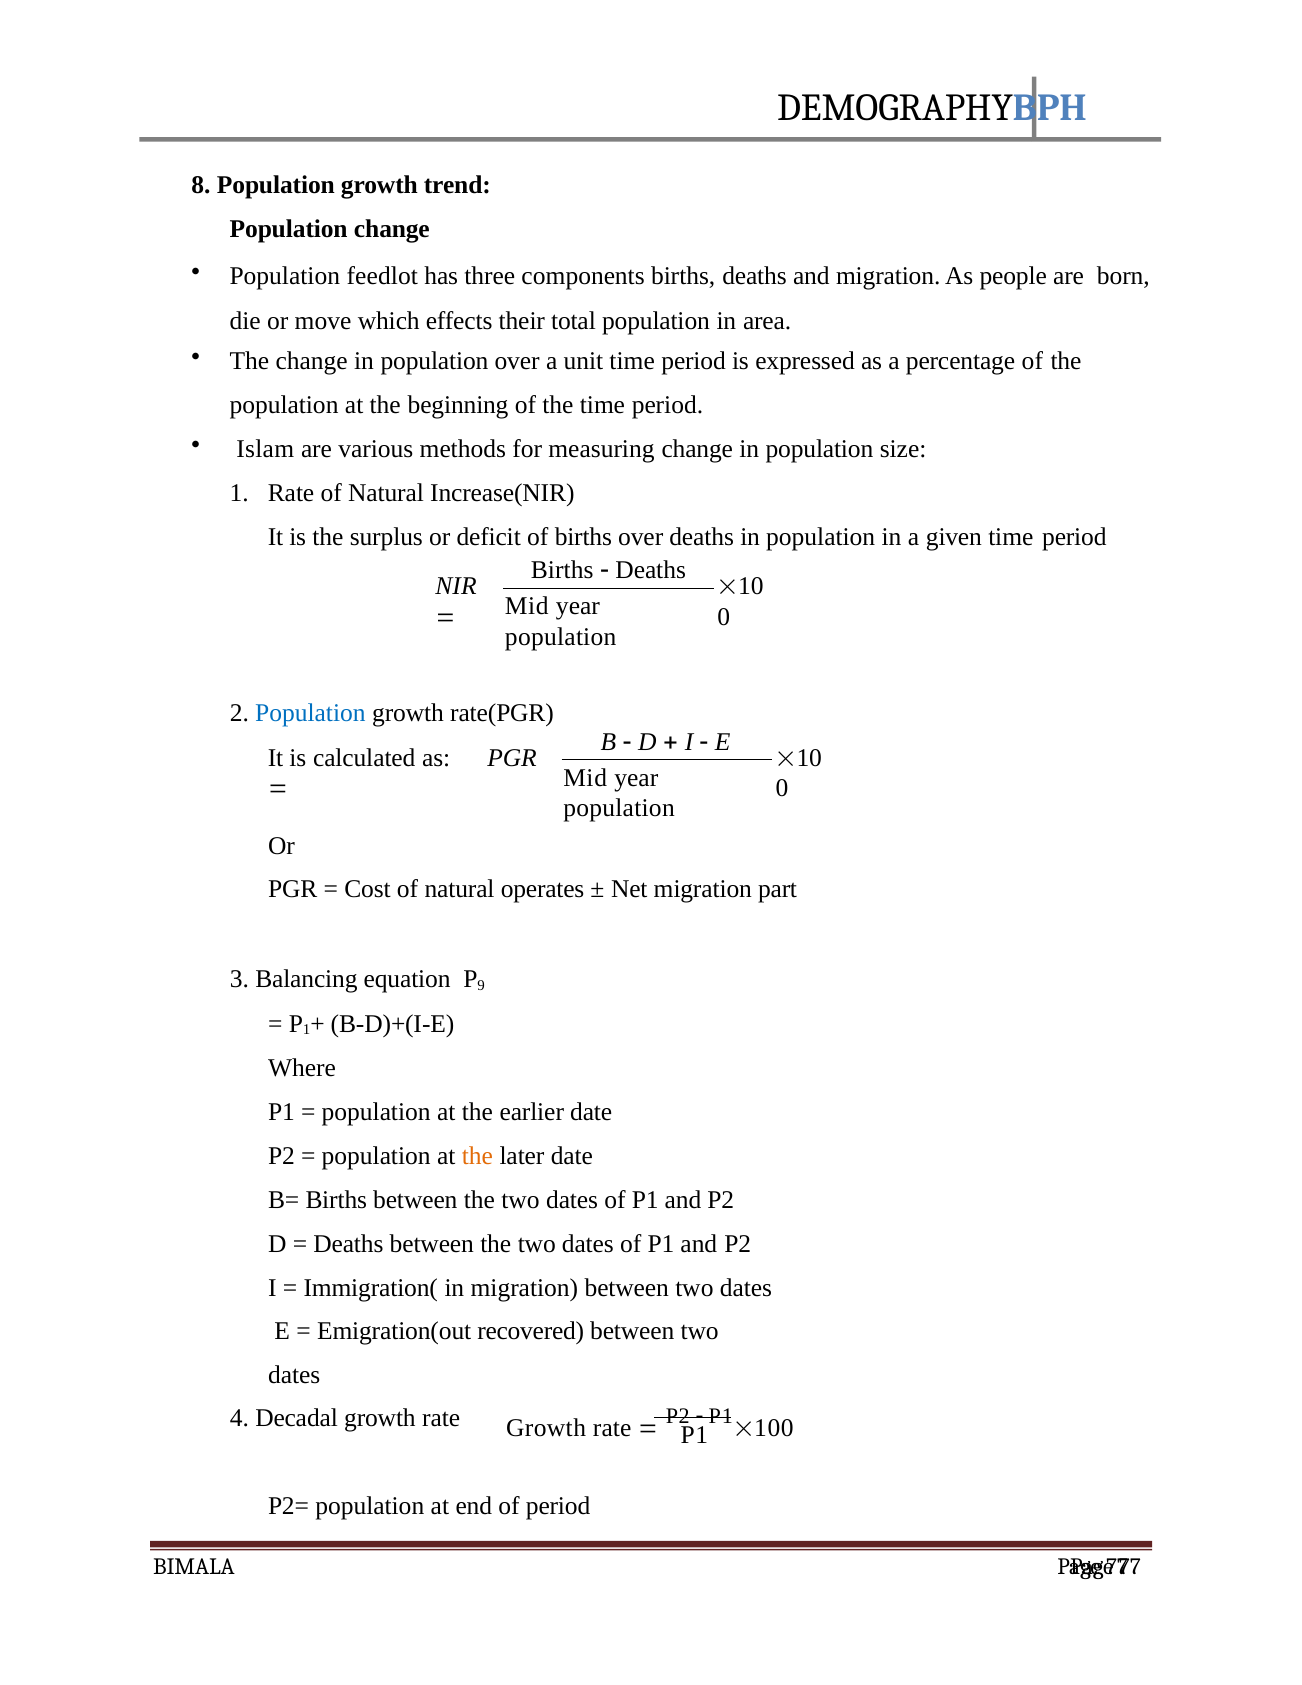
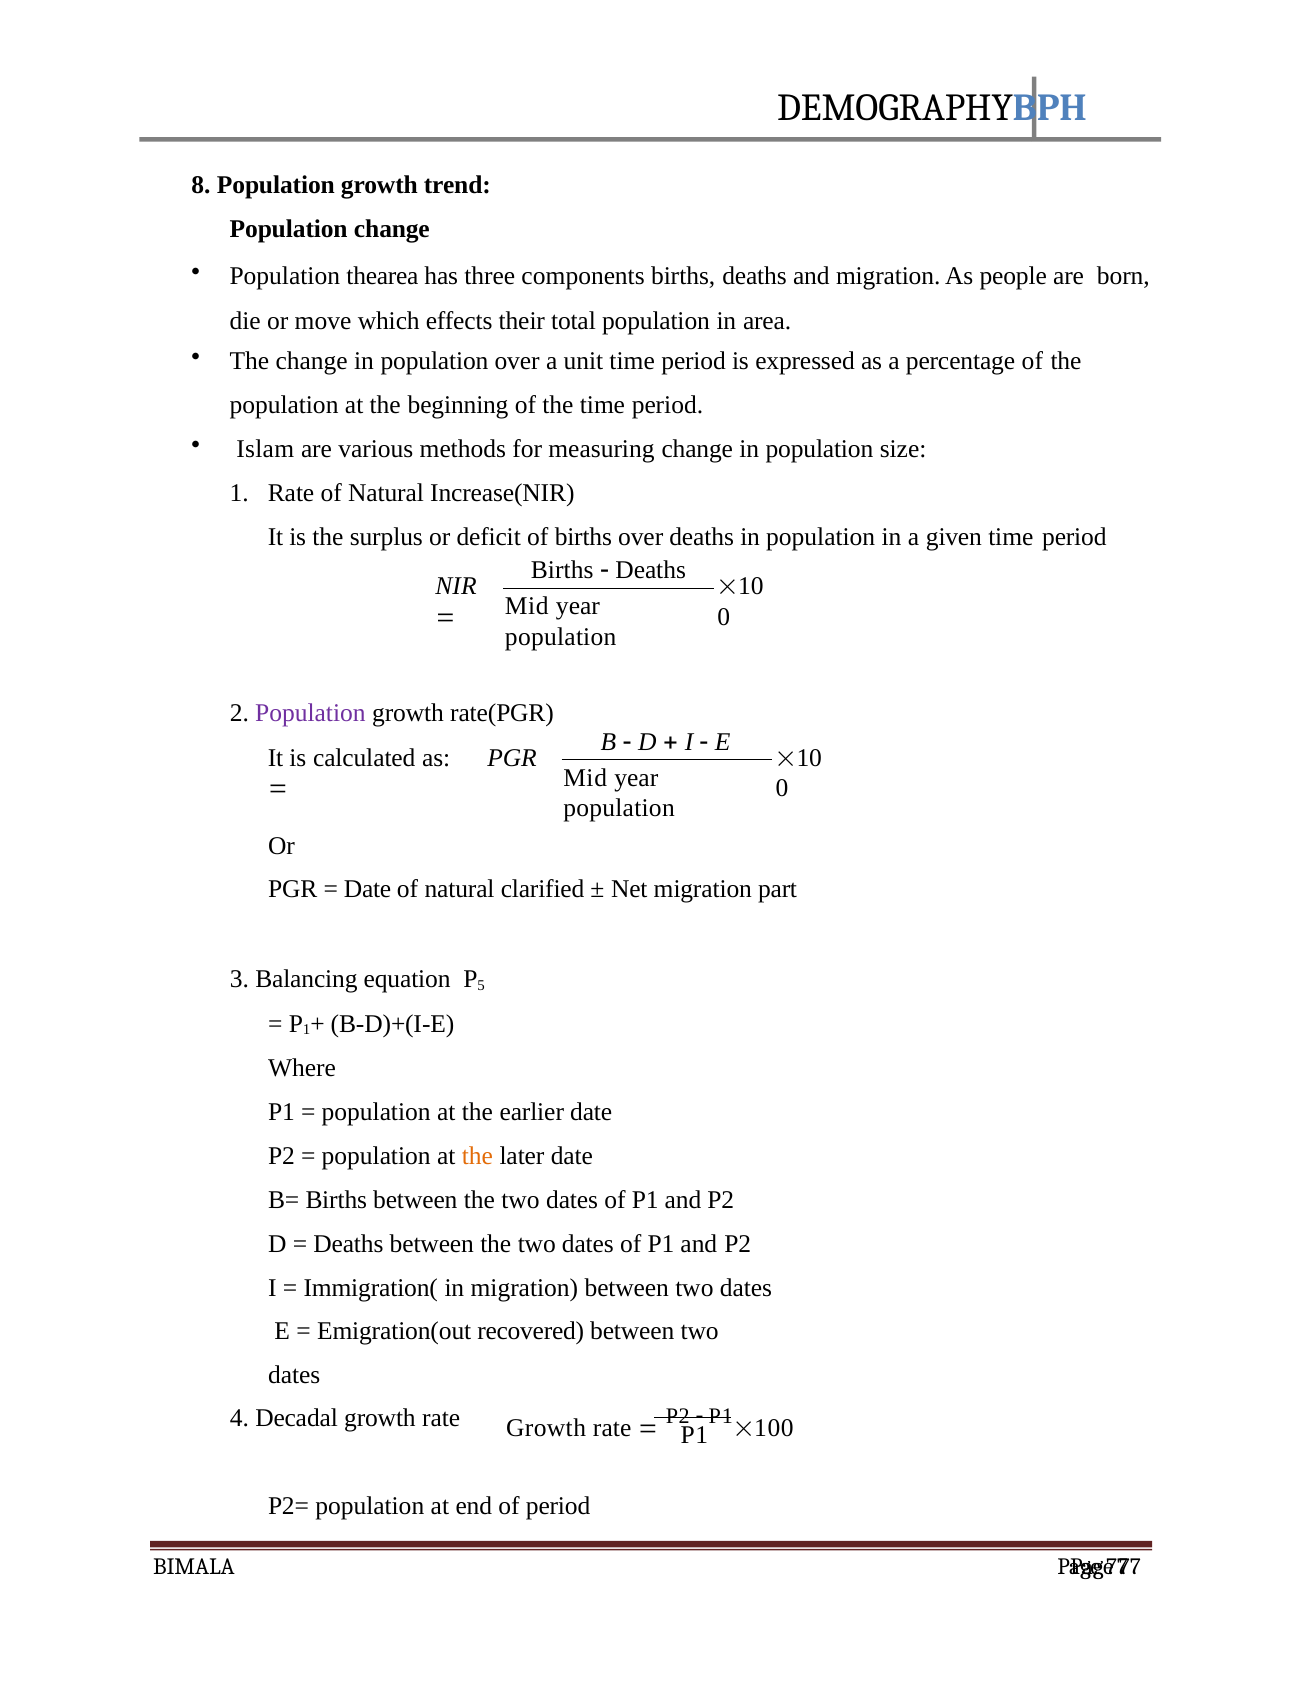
feedlot: feedlot -> thearea (382, 276)
Population colour: blue -> purple (310, 713)
Cost: Cost -> Date (368, 890)
operates: operates -> clarified (543, 890)
9: 9 -> 5 (481, 986)
